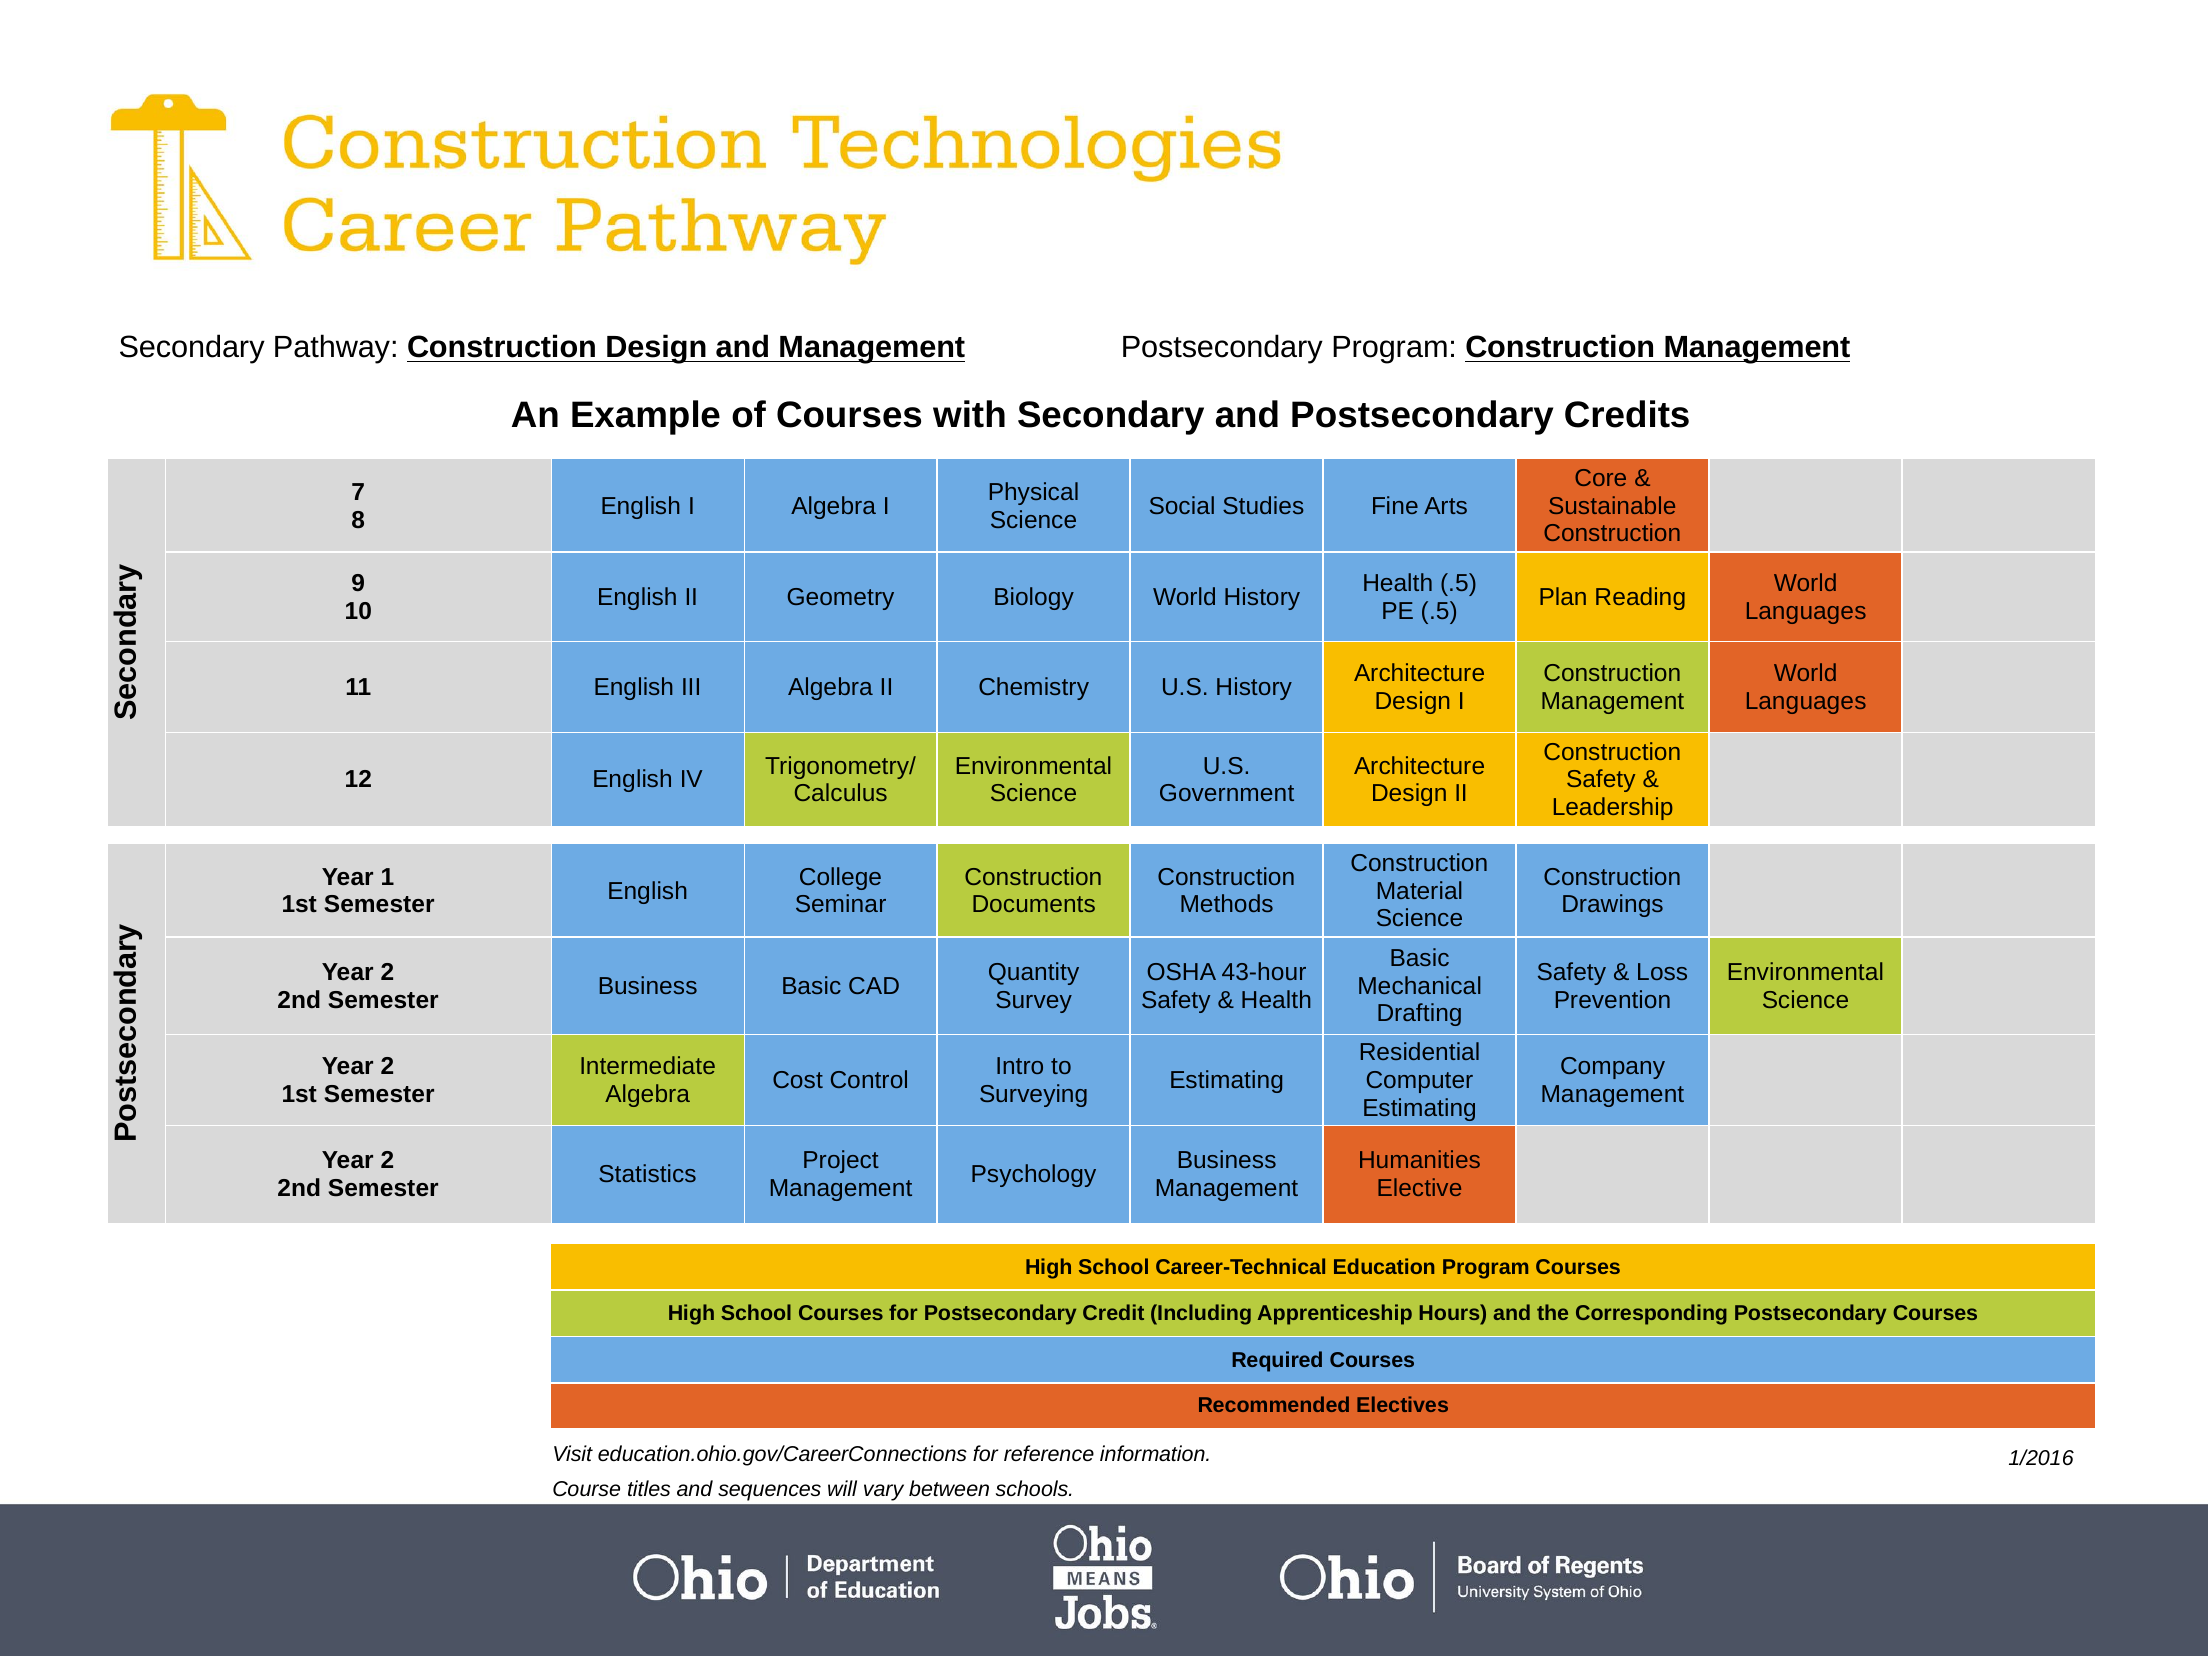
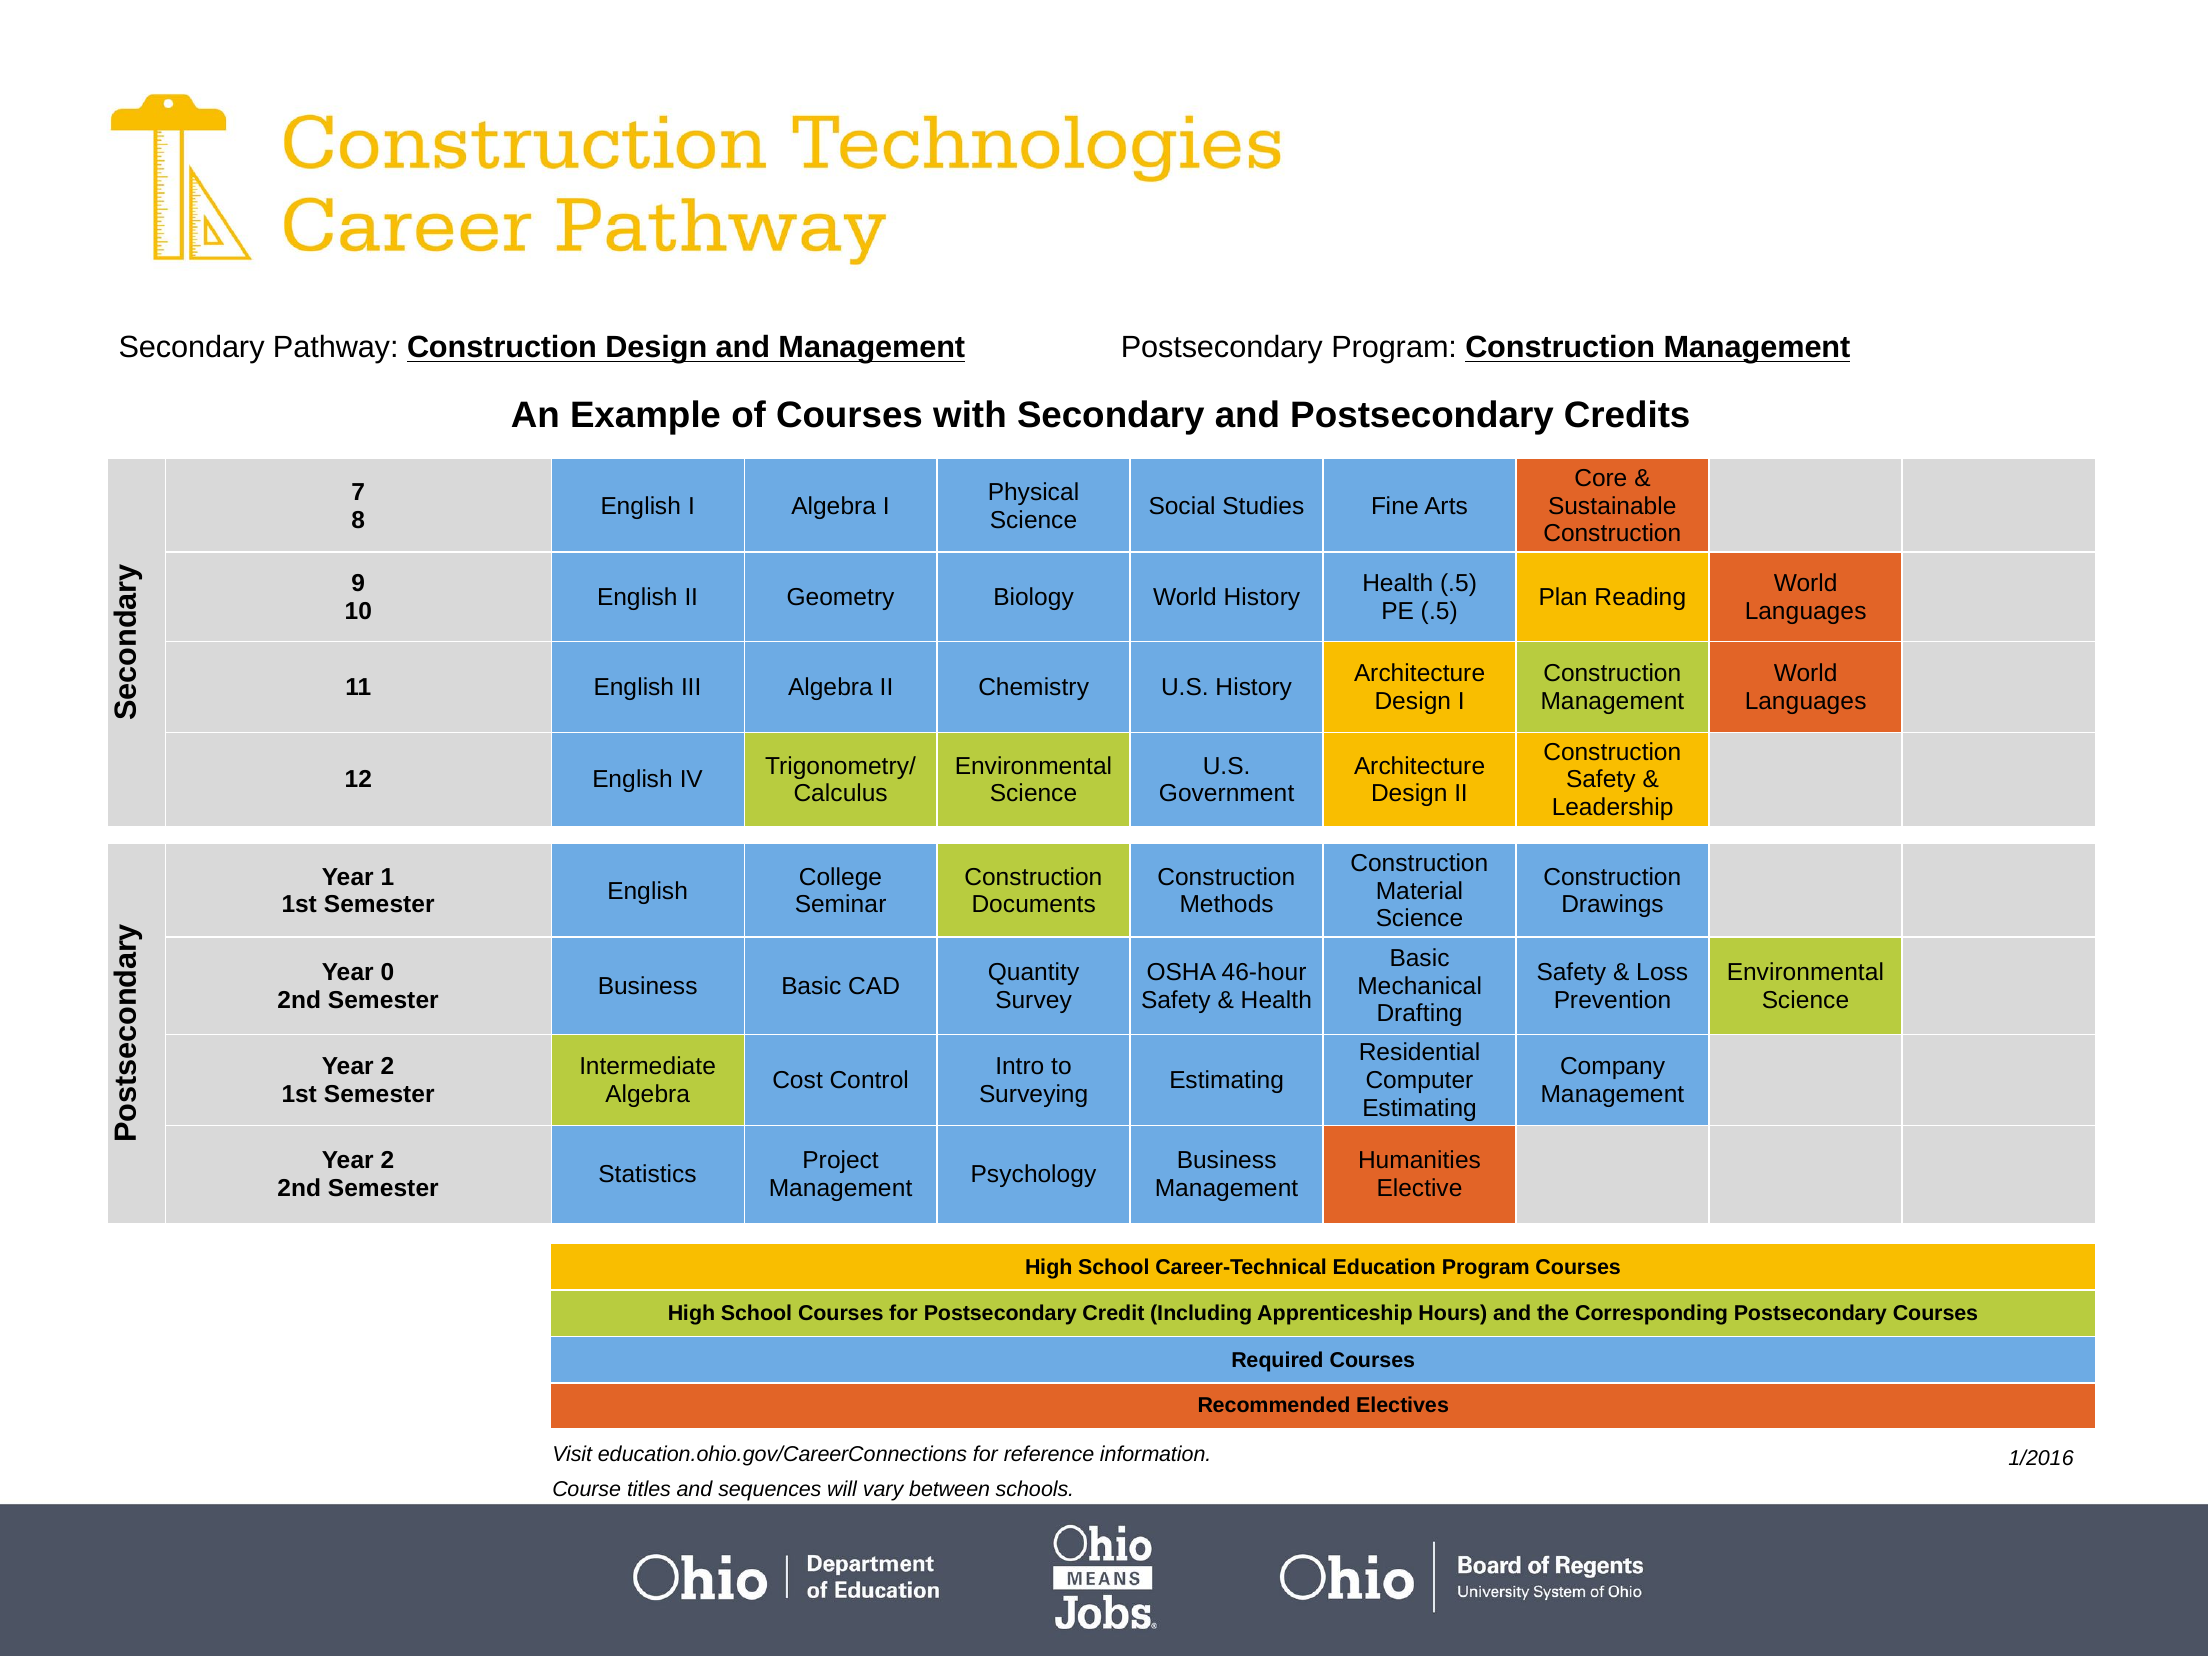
2: 2 -> 0 (388, 972)
43-hour: 43-hour -> 46-hour (1264, 972)
